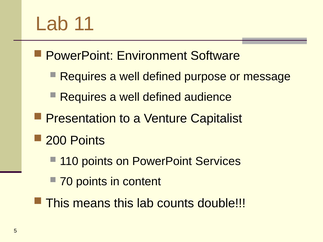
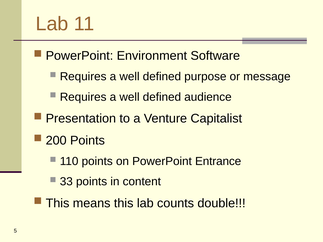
Services: Services -> Entrance (218, 161)
70: 70 -> 33 (66, 182)
